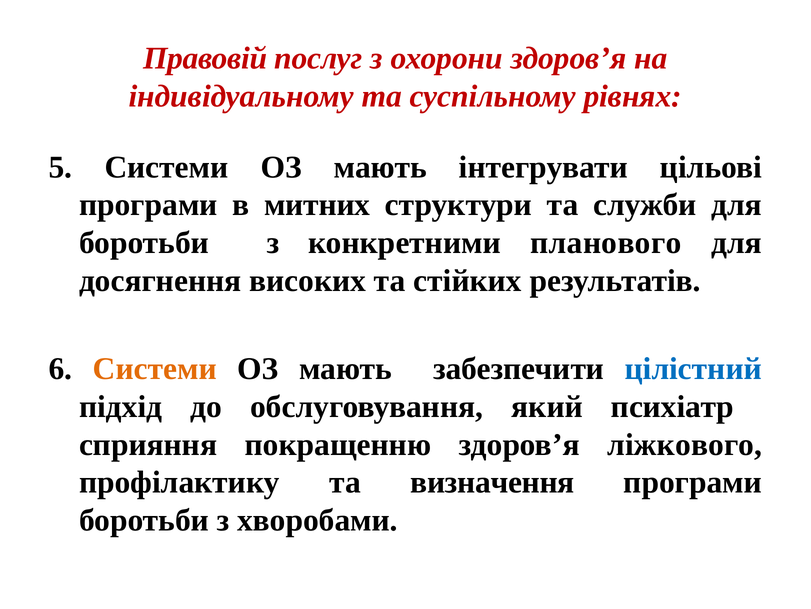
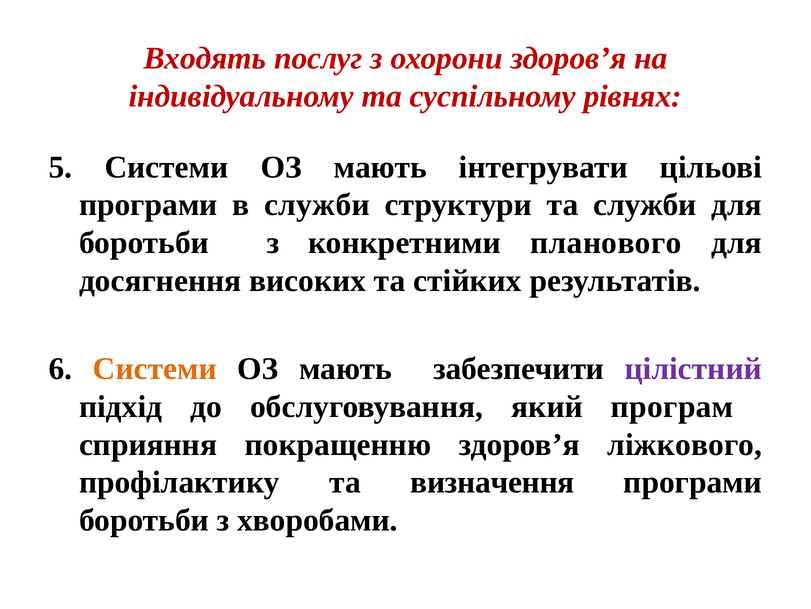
Правовій: Правовій -> Входять (205, 58)
в митних: митних -> служби (317, 205)
цілістний colour: blue -> purple (693, 369)
психіатр: психіатр -> програм (672, 406)
